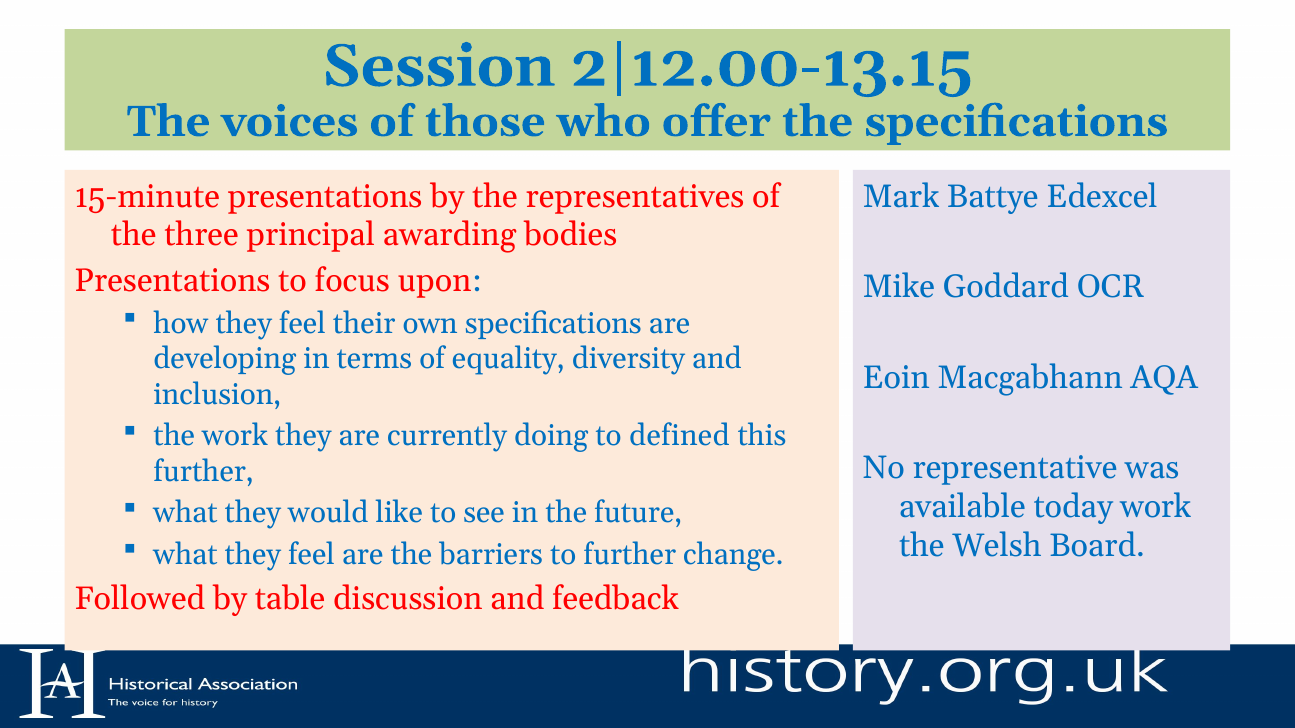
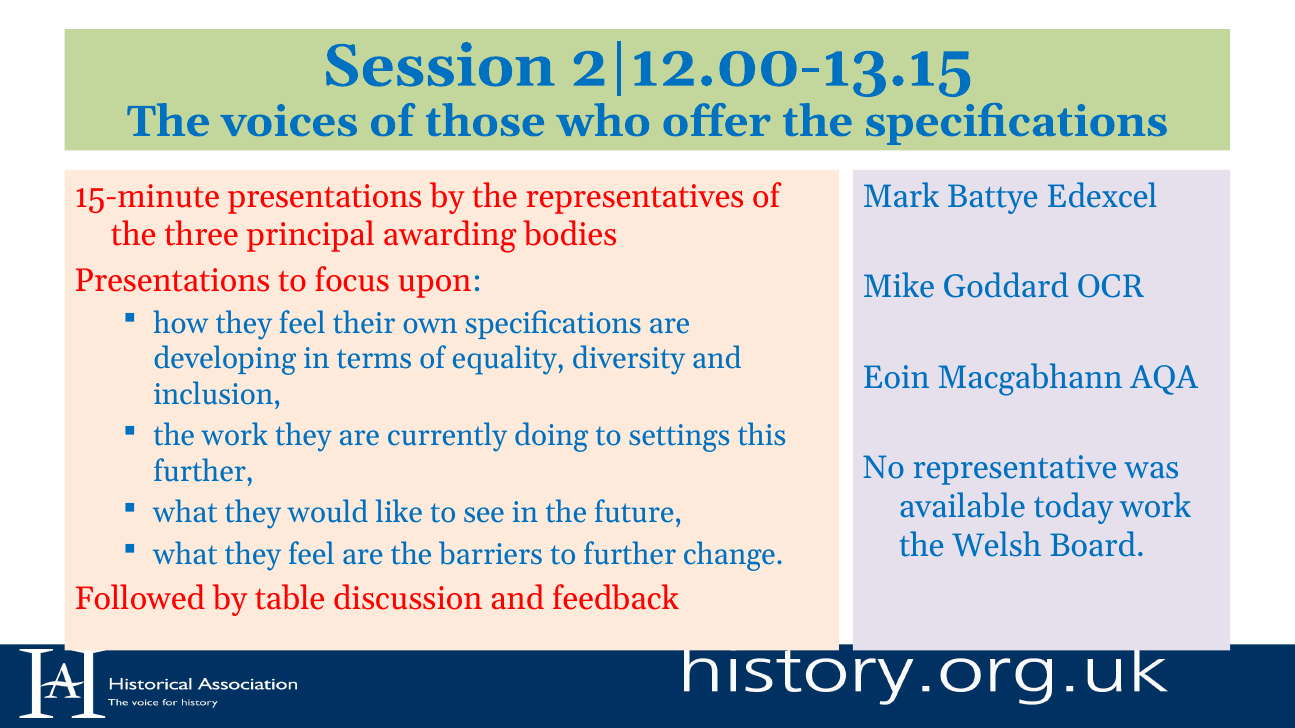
defined: defined -> settings (680, 436)
